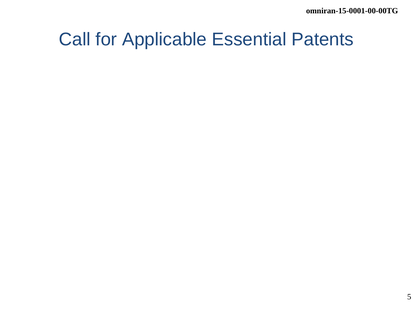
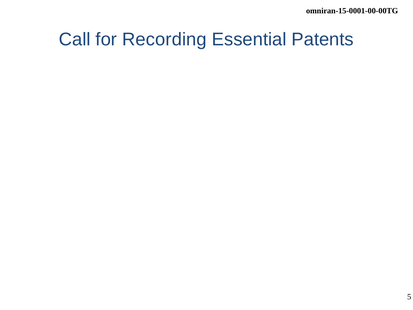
Applicable: Applicable -> Recording (164, 39)
